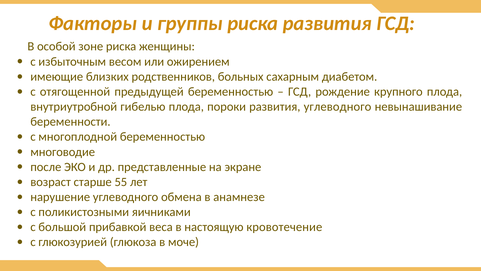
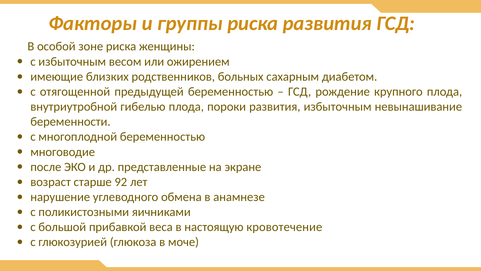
развития углеводного: углеводного -> избыточным (338, 107)
55: 55 -> 92 (121, 182)
